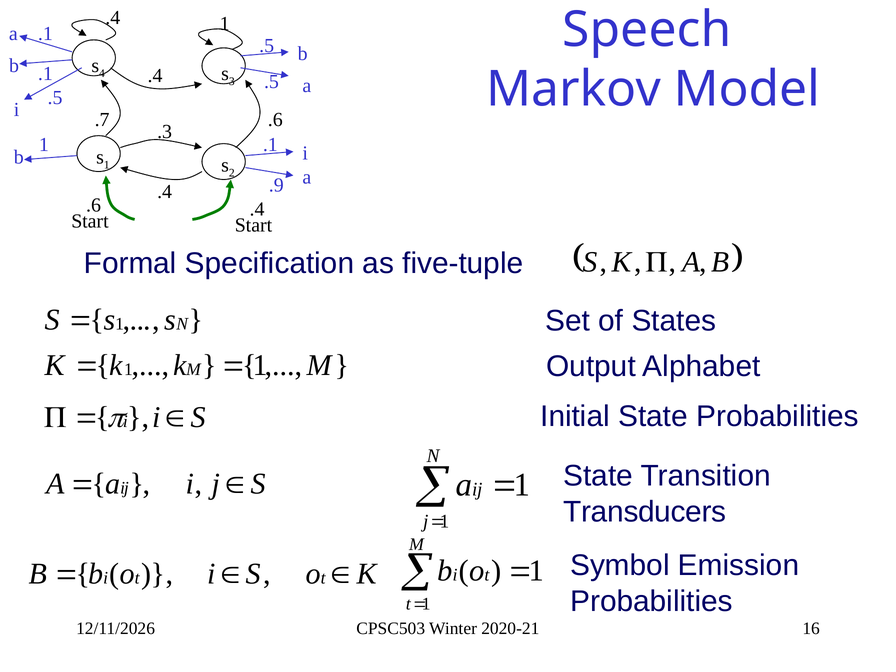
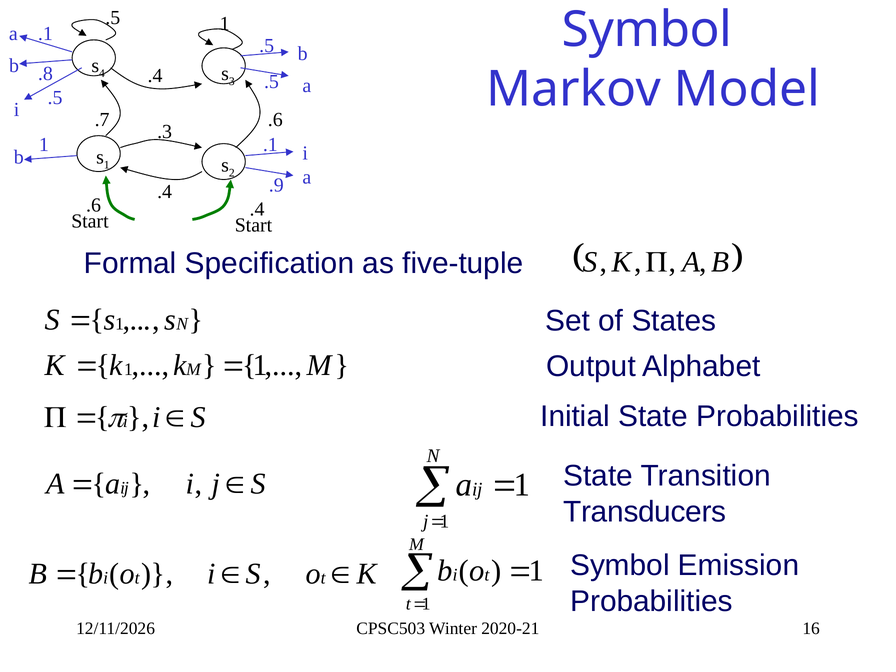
.4: .4 -> .5 (113, 18)
Speech: Speech -> Symbol (647, 30)
.1: .1 -> .8 (45, 74)
